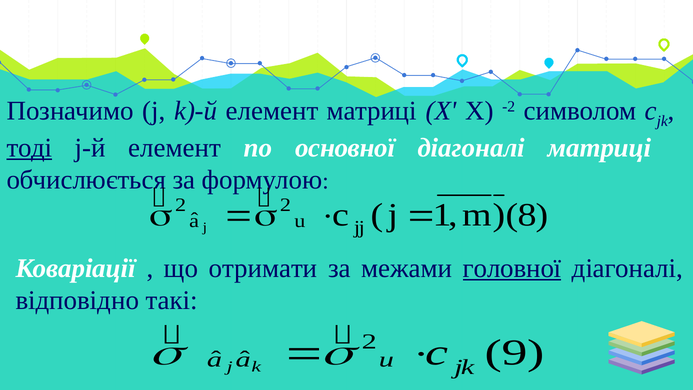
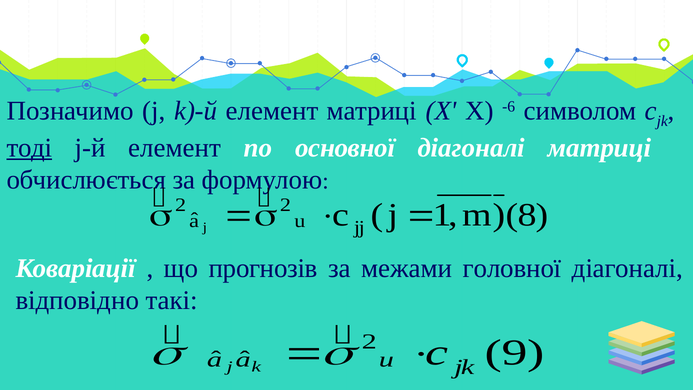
-2: -2 -> -6 (509, 106)
отримати: отримати -> прогнозів (263, 268)
головної underline: present -> none (512, 268)
